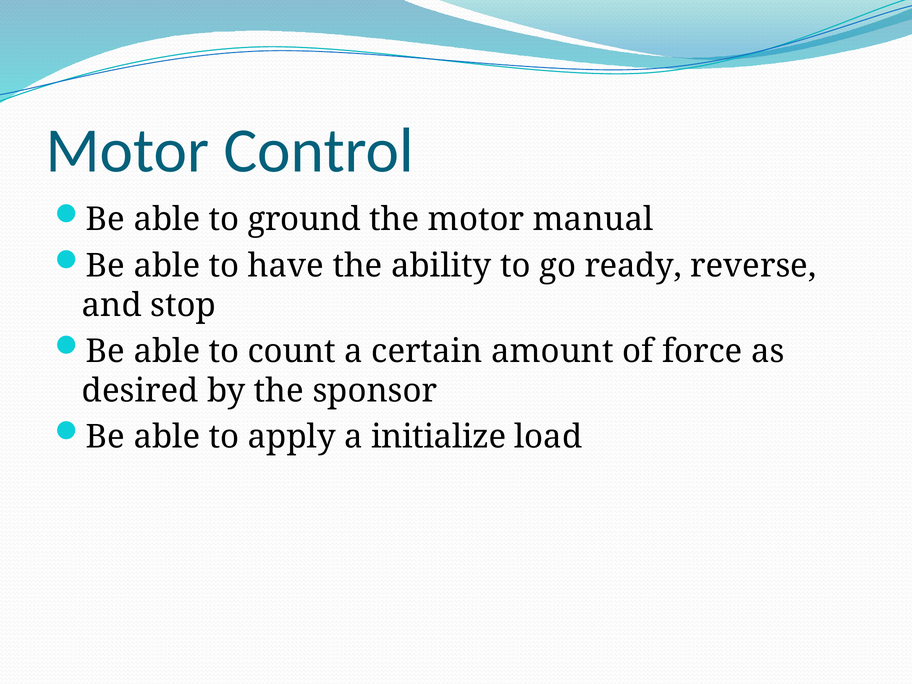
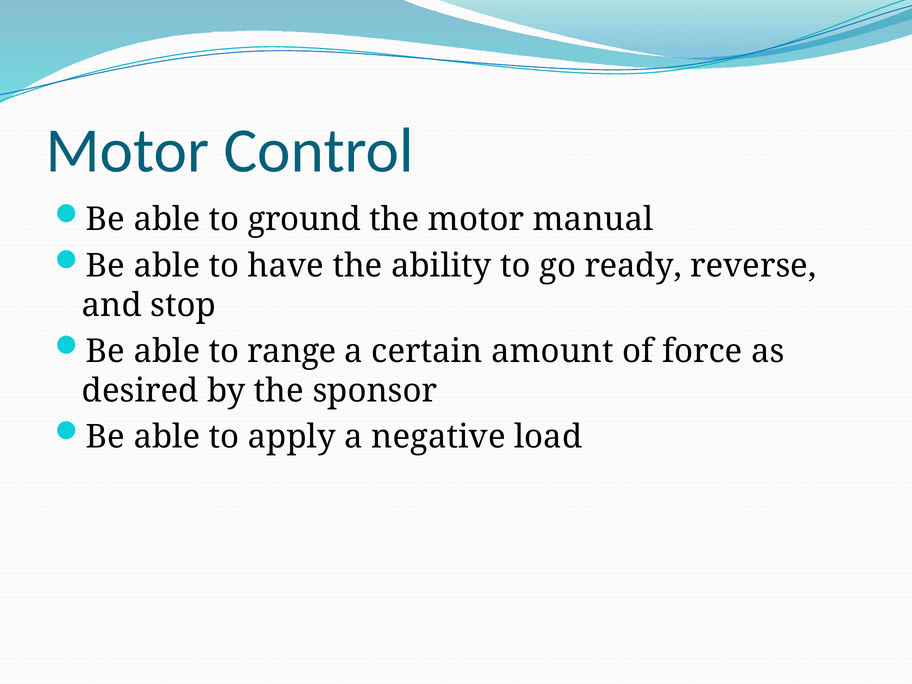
count: count -> range (292, 351)
initialize: initialize -> negative (439, 437)
